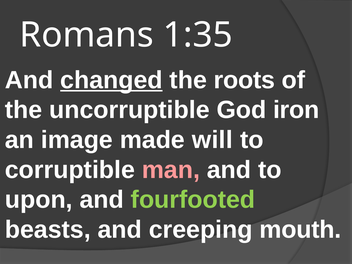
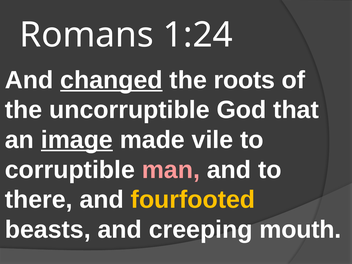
1:35: 1:35 -> 1:24 (198, 35)
iron: iron -> that (296, 110)
image underline: none -> present (77, 140)
will: will -> vile (212, 140)
upon: upon -> there (39, 200)
fourfooted colour: light green -> yellow (193, 200)
